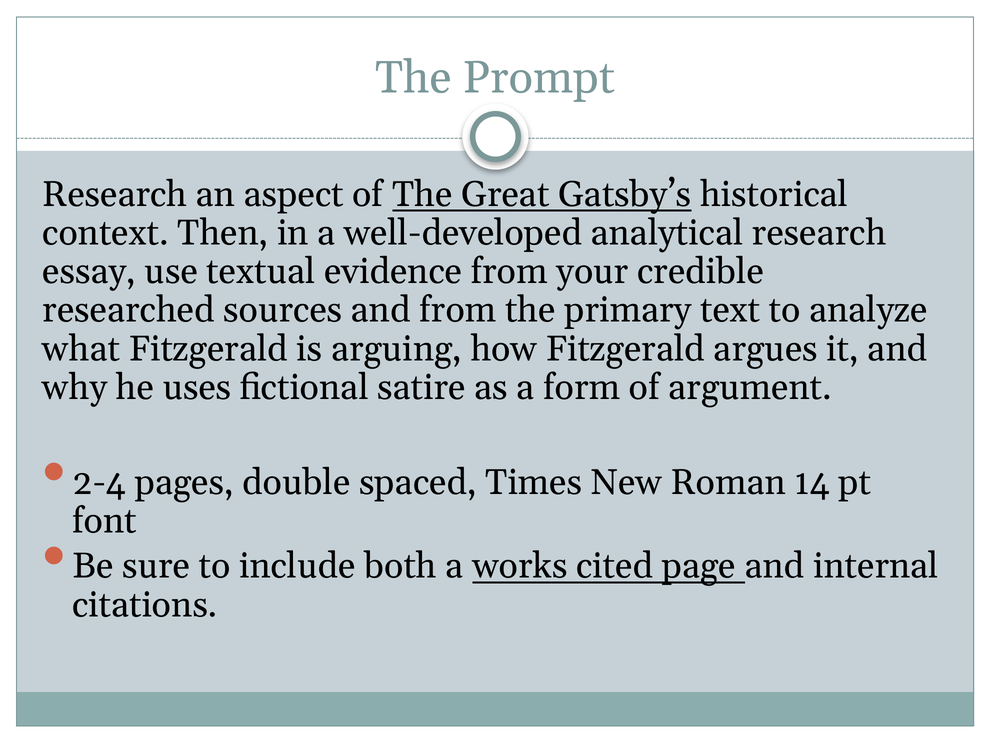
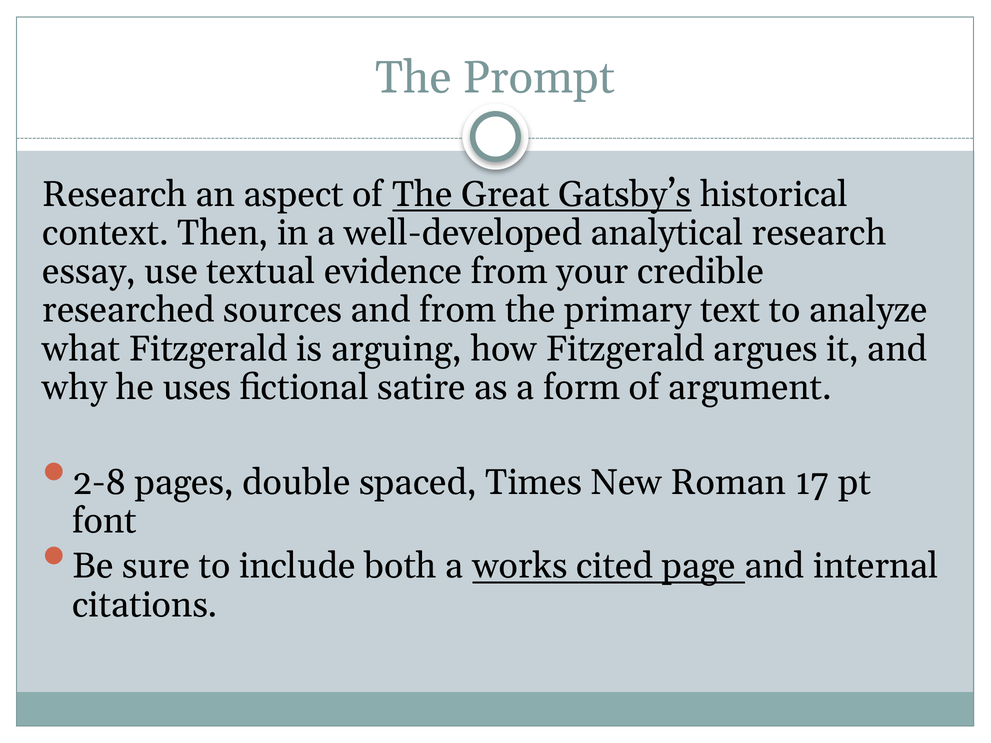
2-4: 2-4 -> 2-8 (100, 482)
14: 14 -> 17 (812, 482)
